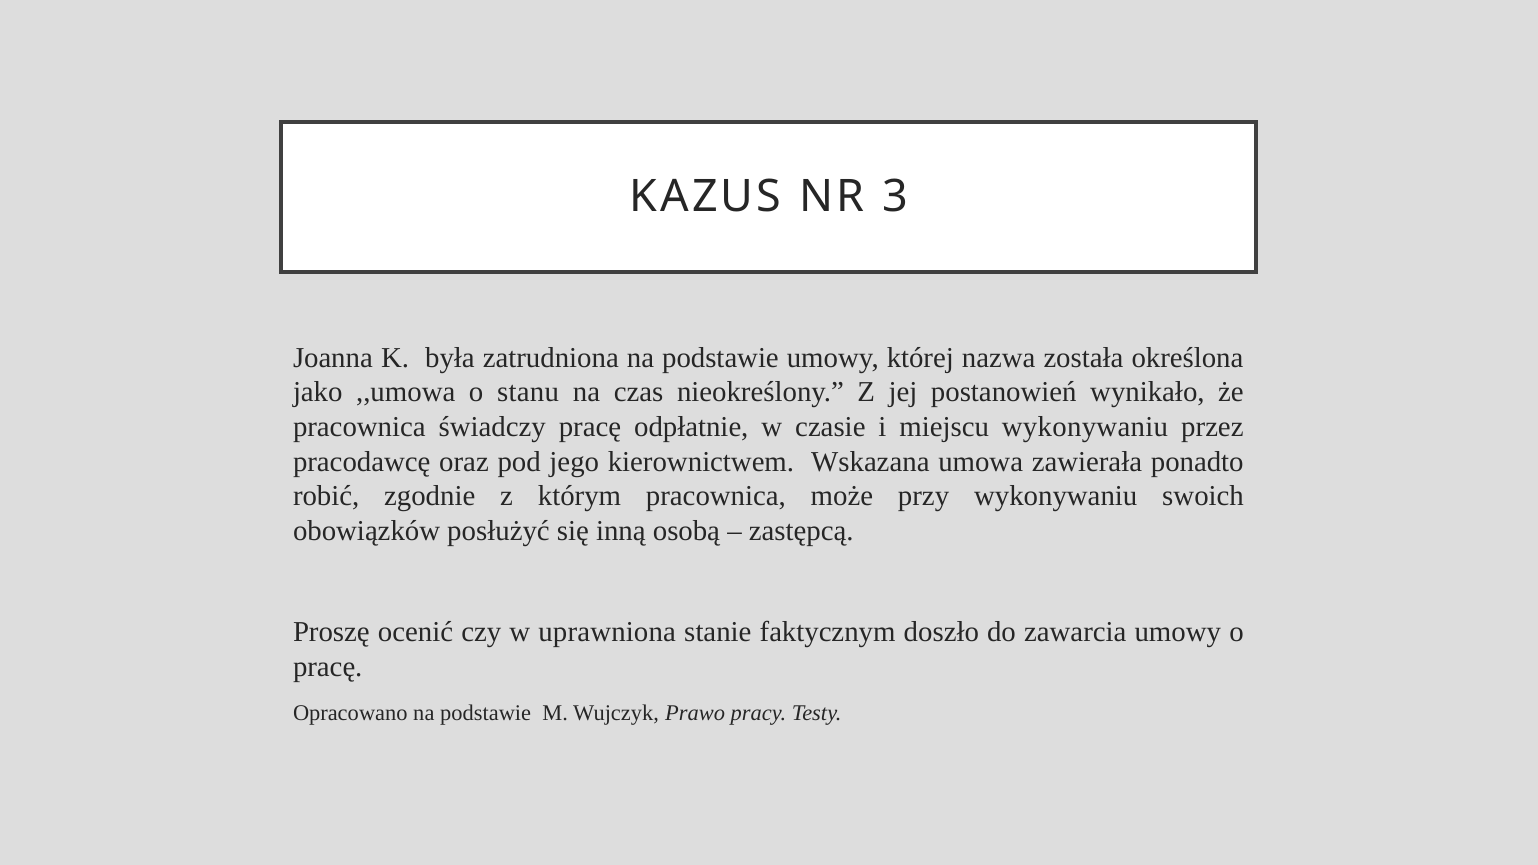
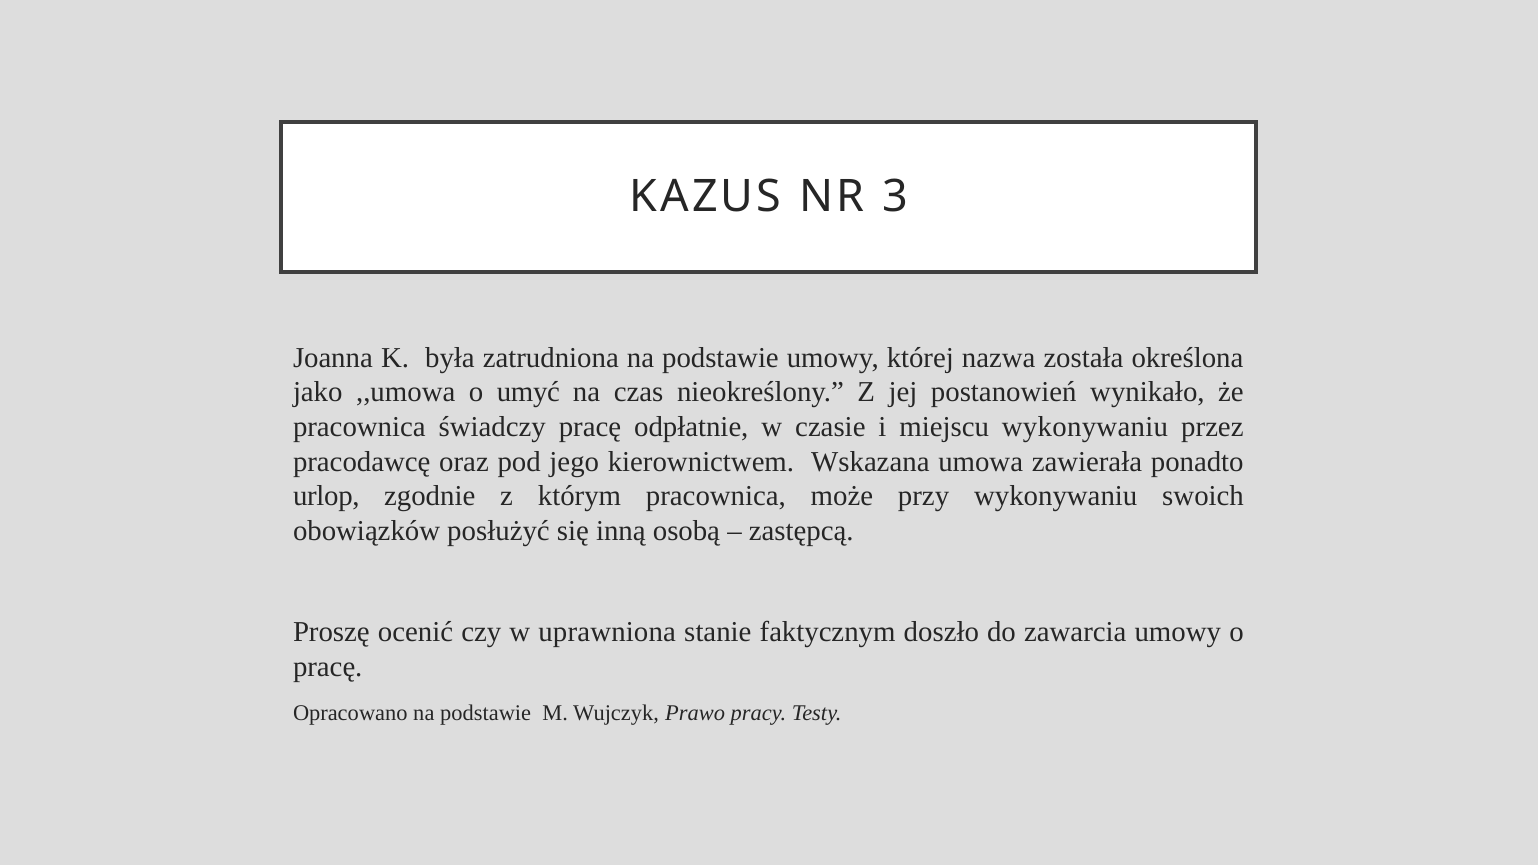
stanu: stanu -> umyć (528, 392)
robić: robić -> urlop (326, 496)
